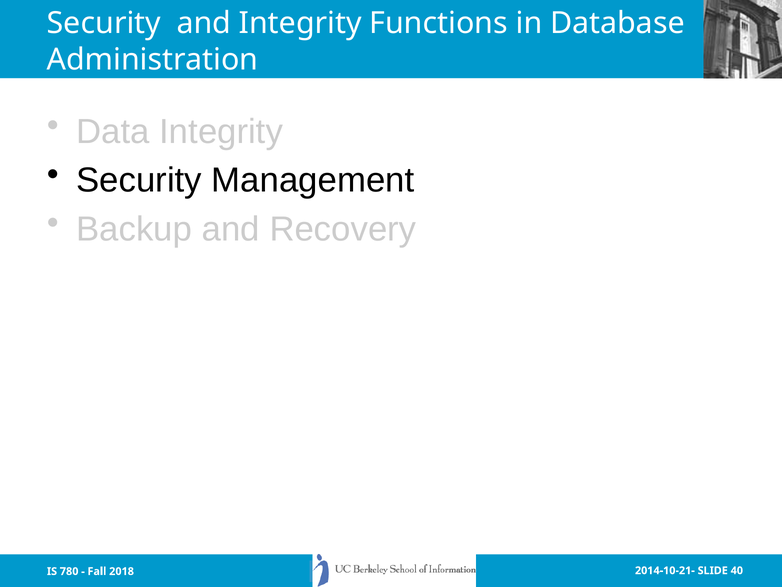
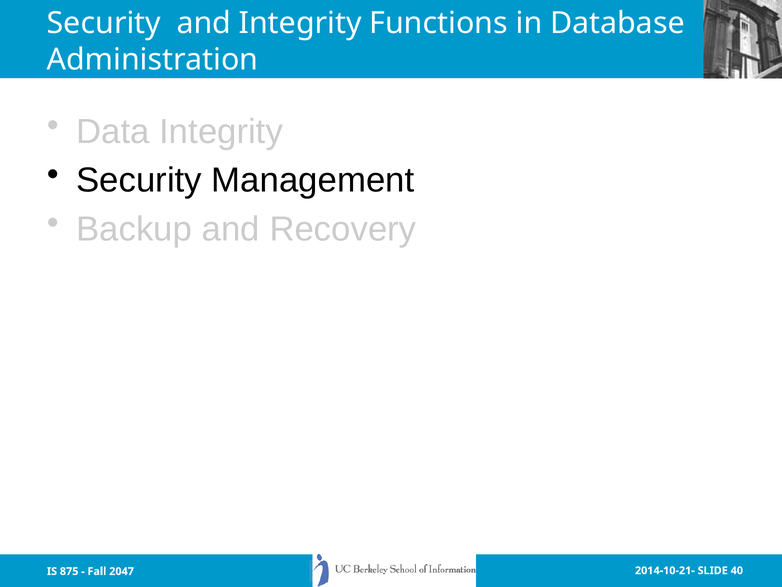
780: 780 -> 875 (69, 571)
2018: 2018 -> 2047 (122, 571)
